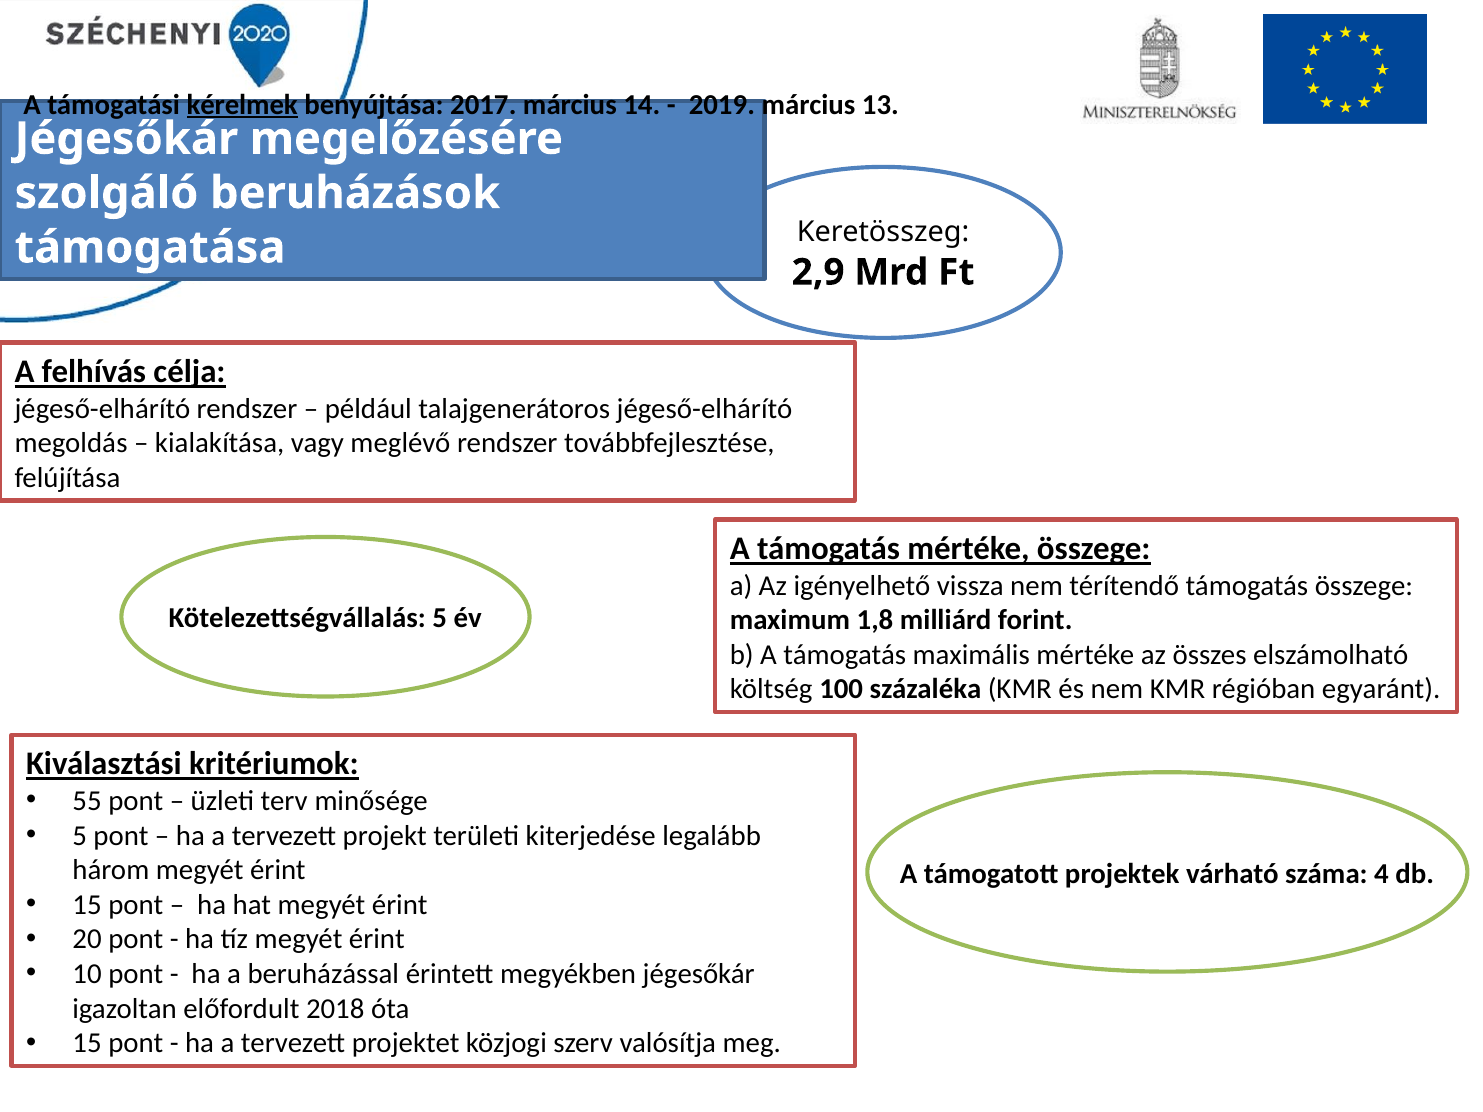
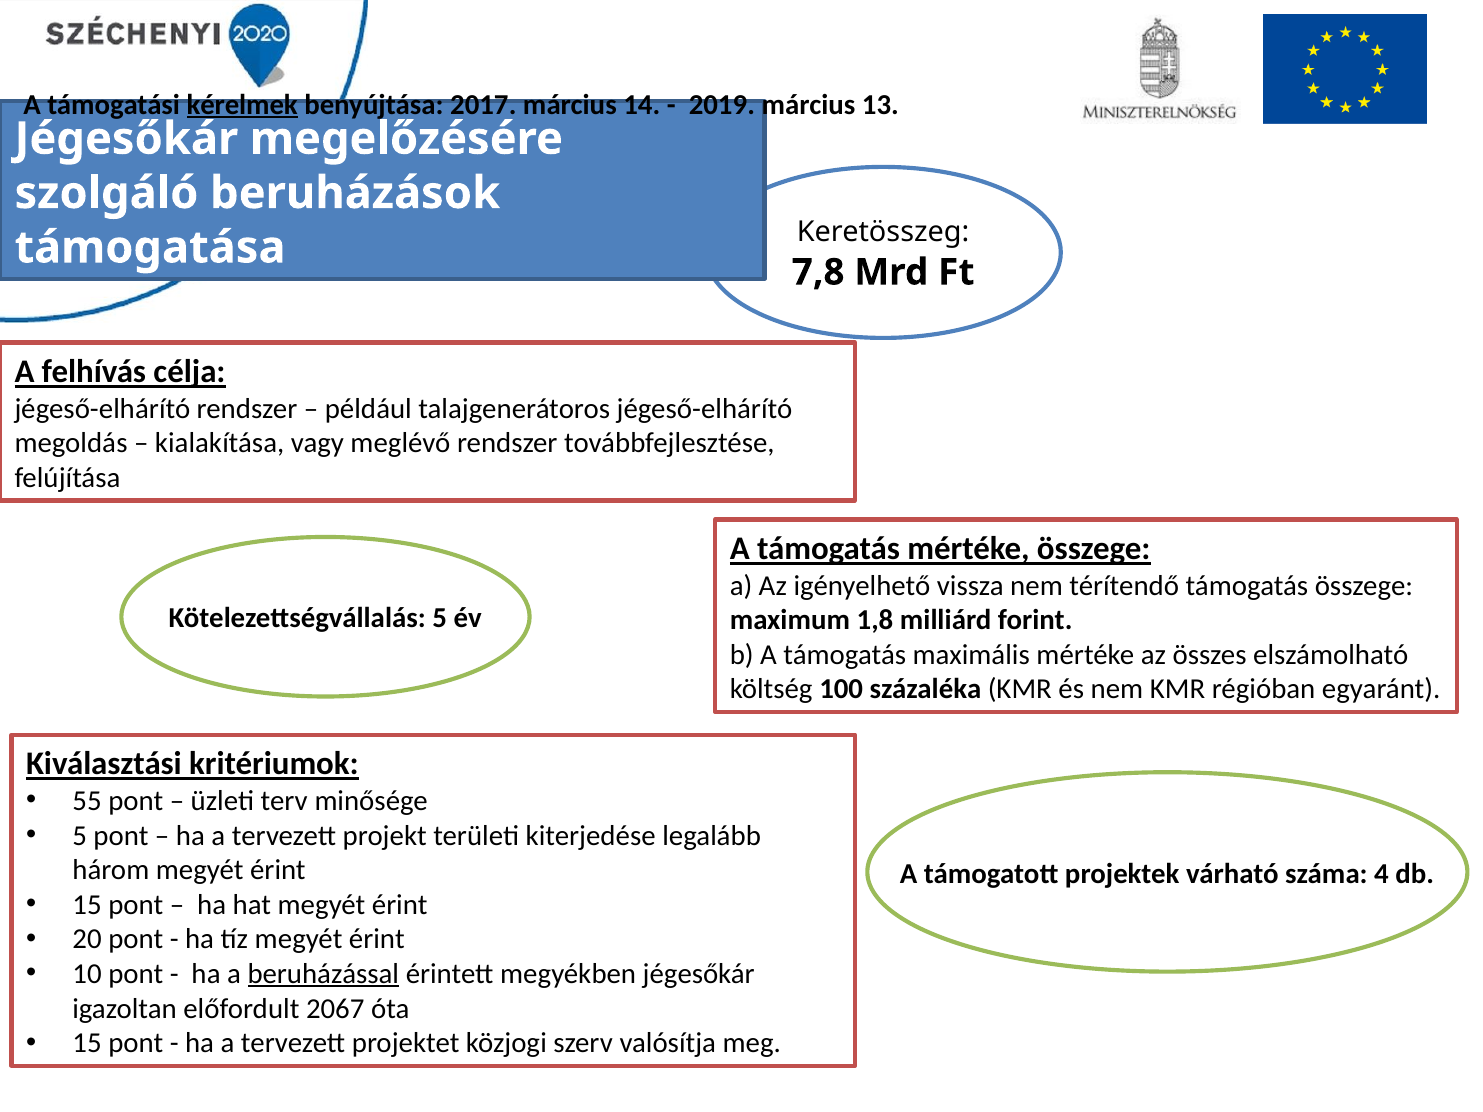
2,9: 2,9 -> 7,8 (818, 272)
beruházással underline: none -> present (323, 974)
2018: 2018 -> 2067 (335, 1009)
